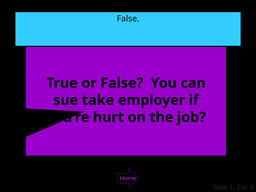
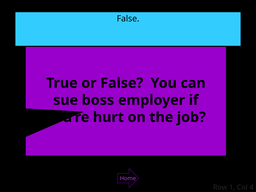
take: take -> boss (98, 100)
